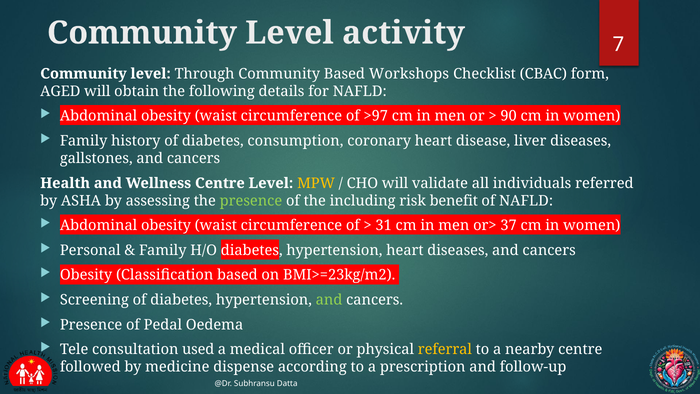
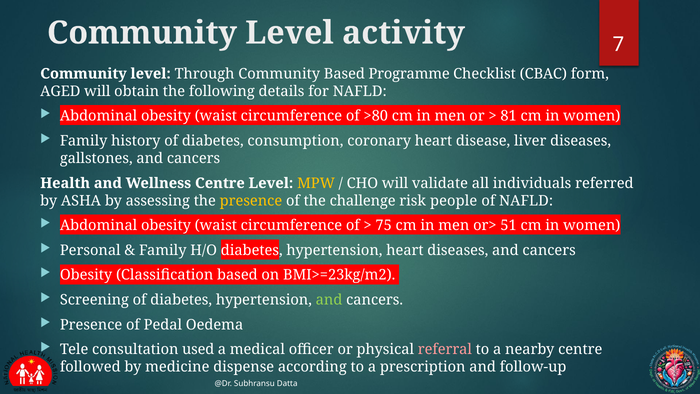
Workshops: Workshops -> Programme (409, 74)
>97: >97 -> >80 (376, 116)
90: 90 -> 81 (509, 116)
presence colour: light green -> yellow (251, 201)
including: including -> challenge (363, 201)
benefit: benefit -> people (454, 201)
31: 31 -> 75 (384, 225)
37: 37 -> 51 (509, 225)
referral colour: yellow -> pink (445, 349)
